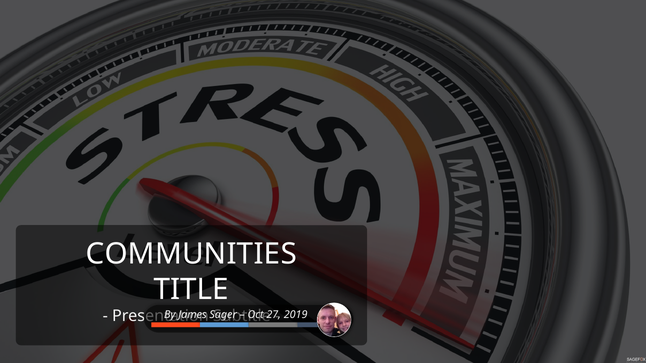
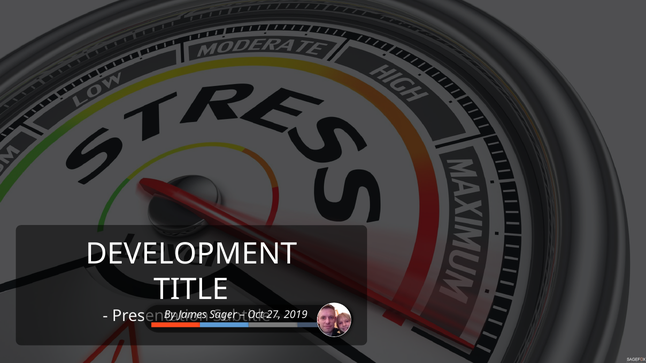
COMMUNITIES: COMMUNITIES -> DEVELOPMENT (191, 254)
